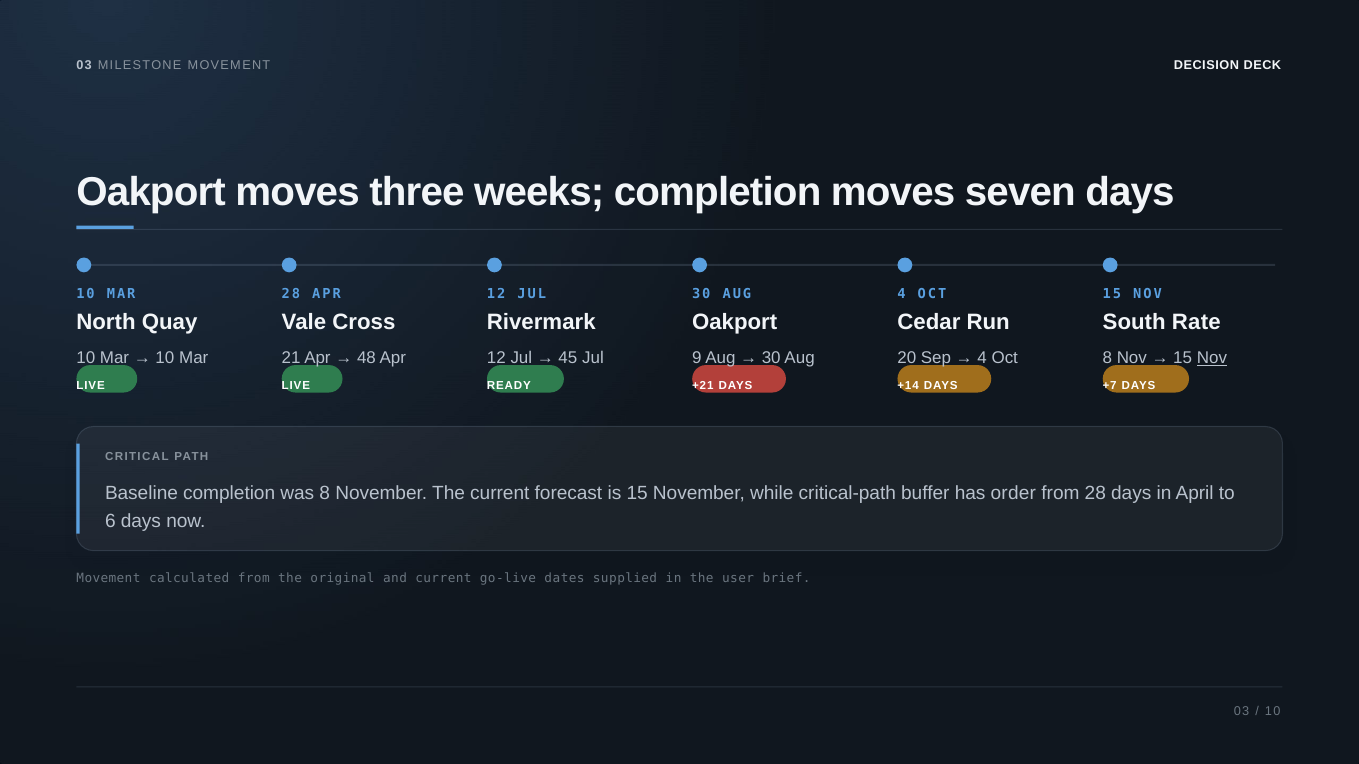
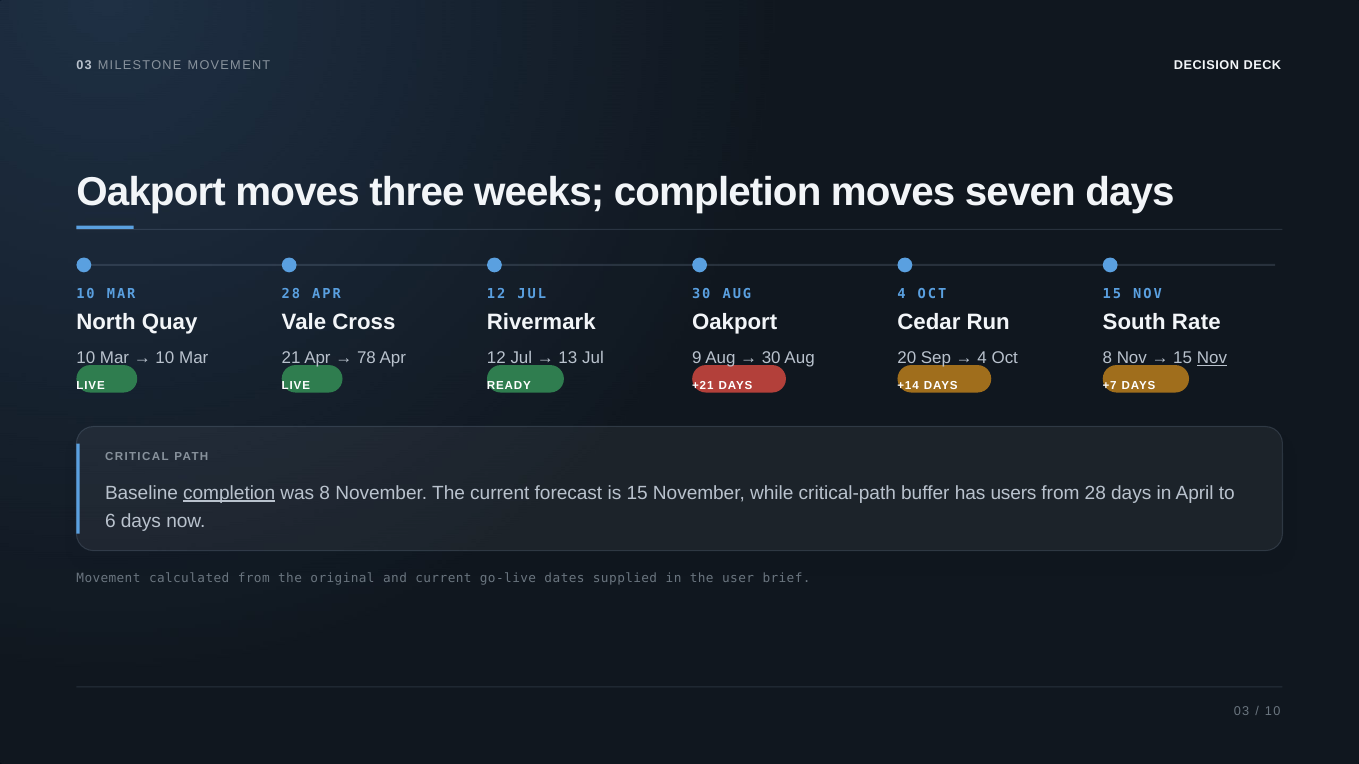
48: 48 -> 78 (366, 358)
45: 45 -> 13 (568, 358)
completion underline: none -> present (229, 493)
order: order -> users (1014, 493)
